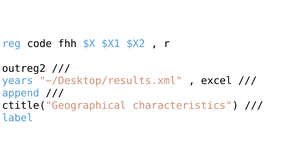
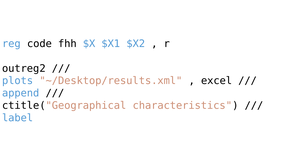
years: years -> plots (18, 81)
